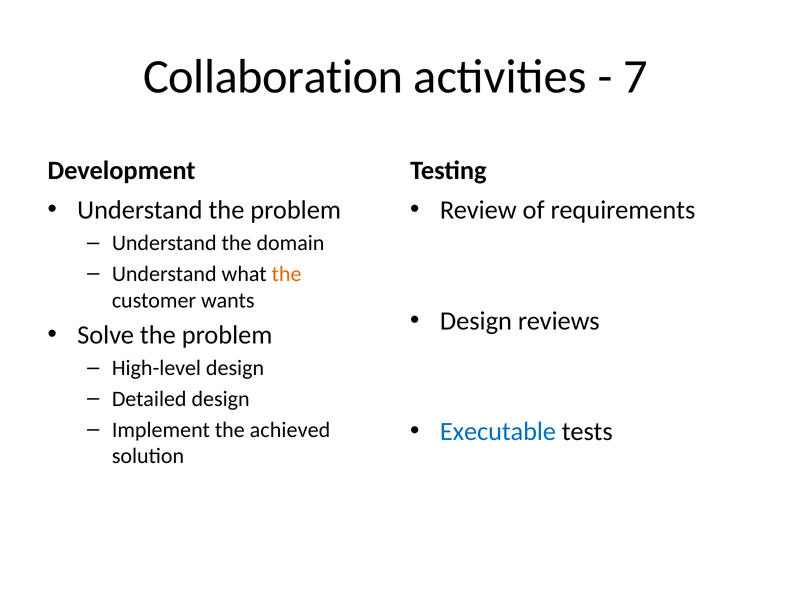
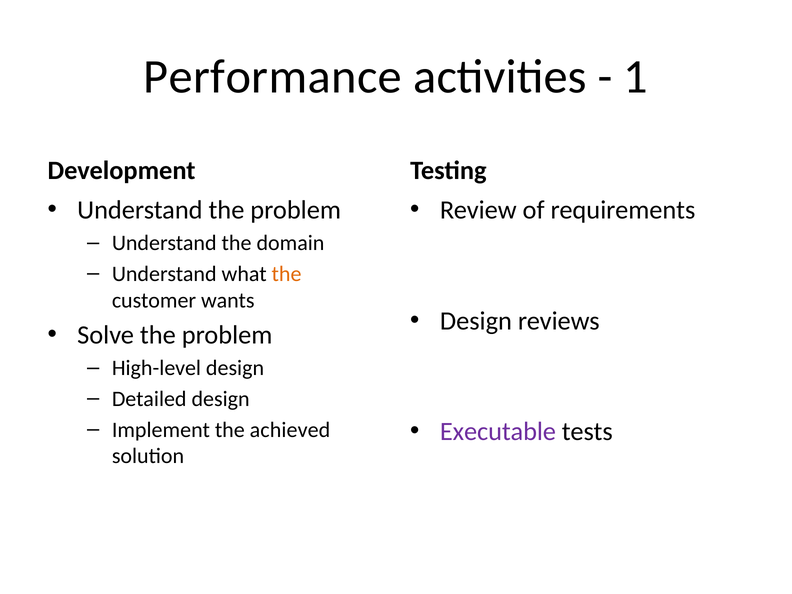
Collaboration: Collaboration -> Performance (273, 77)
7: 7 -> 1 (636, 77)
Executable colour: blue -> purple (498, 432)
